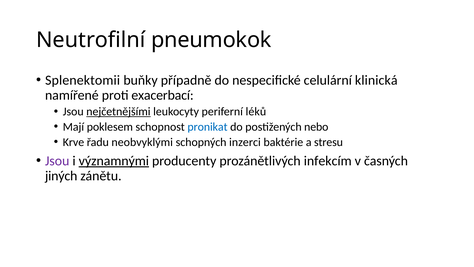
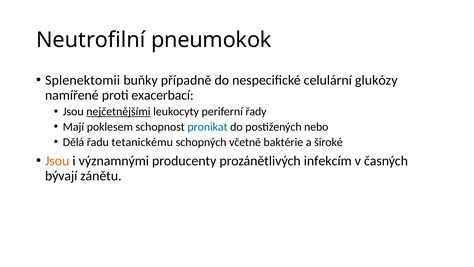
klinická: klinická -> glukózy (376, 80)
léků: léků -> řady (256, 111)
Krve: Krve -> Dělá (73, 142)
neobvyklými: neobvyklými -> tetanickému (142, 142)
inzerci: inzerci -> včetně (245, 142)
stresu: stresu -> široké (328, 142)
Jsou colour: purple -> orange (57, 161)
významnými underline: present -> none (114, 161)
jiných: jiných -> bývají (61, 176)
